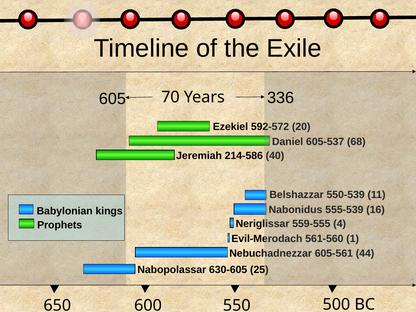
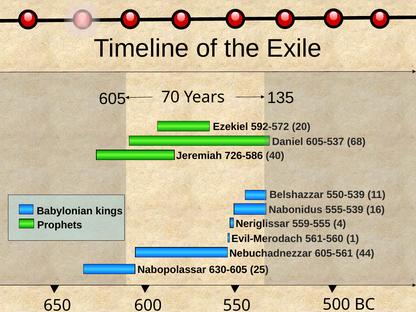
336: 336 -> 135 (281, 98)
214-586: 214-586 -> 726-586 (244, 156)
